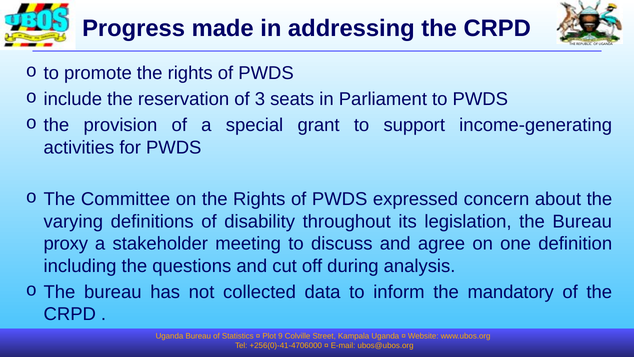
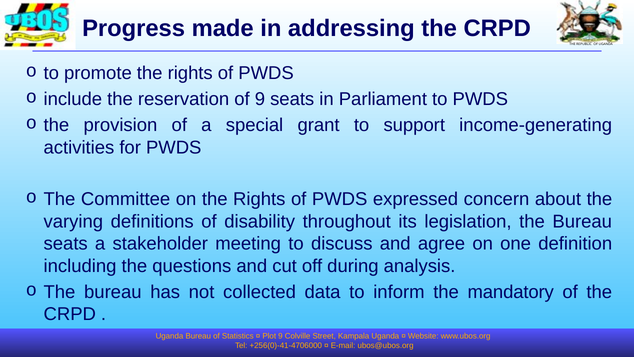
of 3: 3 -> 9 (260, 99)
proxy: proxy -> seats (66, 243)
